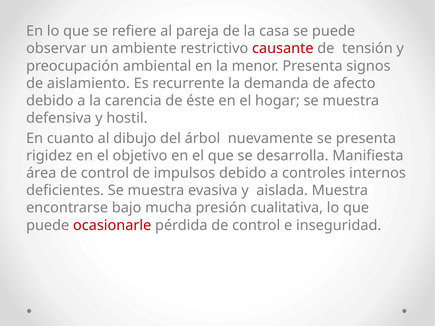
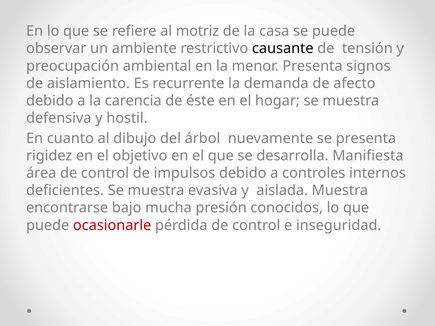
pareja: pareja -> motriz (197, 31)
causante colour: red -> black (283, 49)
cualitativa: cualitativa -> conocidos (287, 208)
